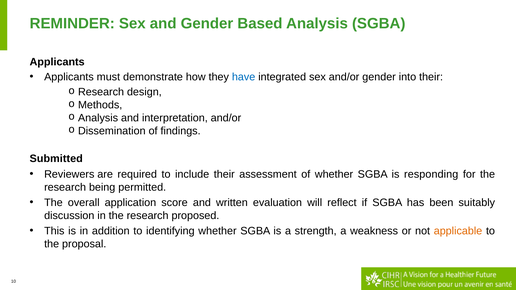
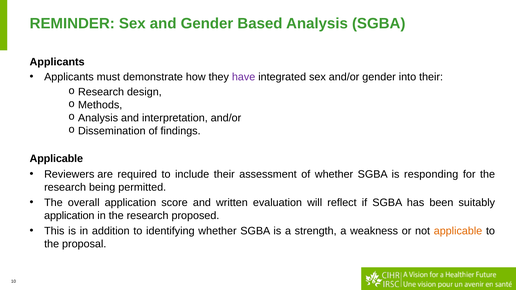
have colour: blue -> purple (244, 77)
Submitted: Submitted -> Applicable (56, 159)
discussion: discussion -> application (69, 216)
